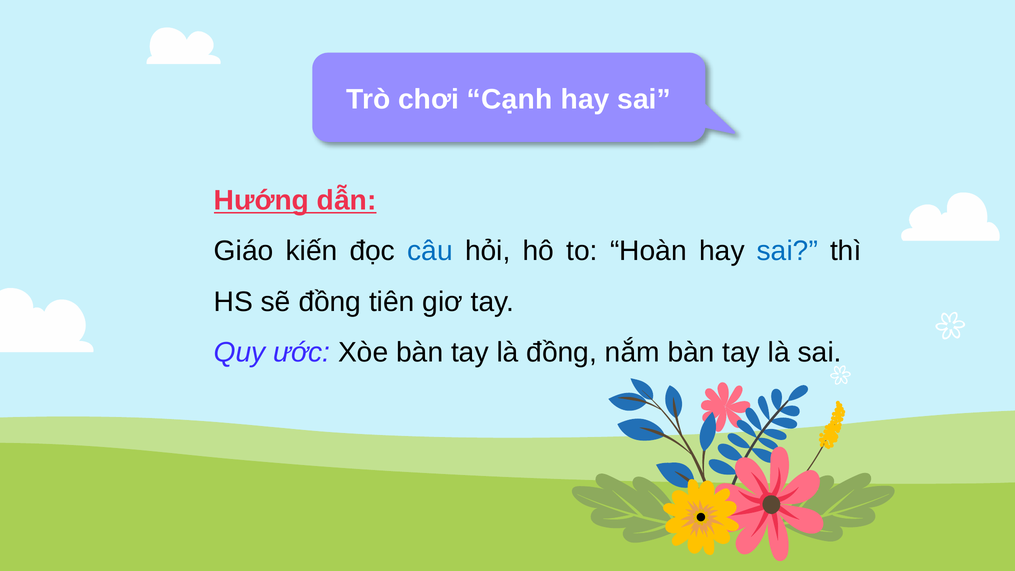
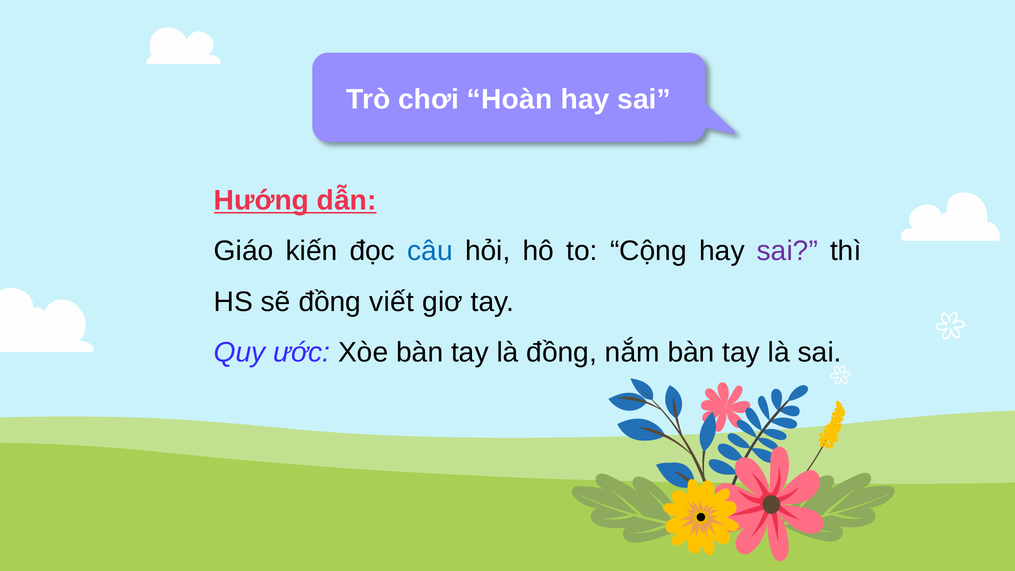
Cạnh: Cạnh -> Hoàn (510, 99)
Hoàn: Hoàn -> Cộng (648, 251)
sai colour: blue -> purple (787, 251)
tiên: tiên -> viết (392, 302)
